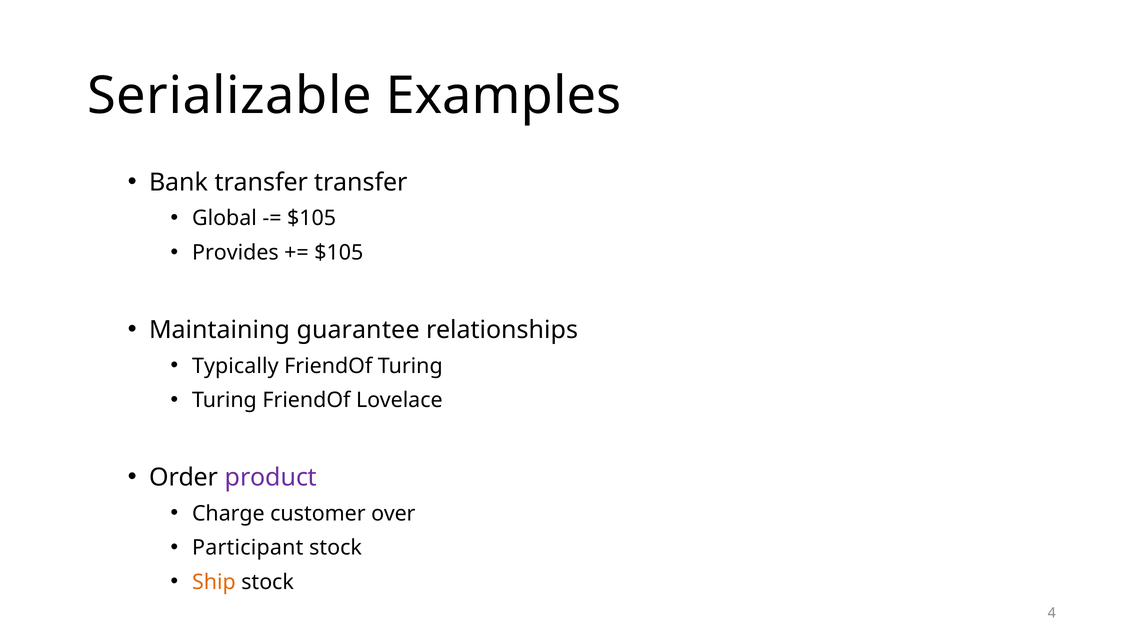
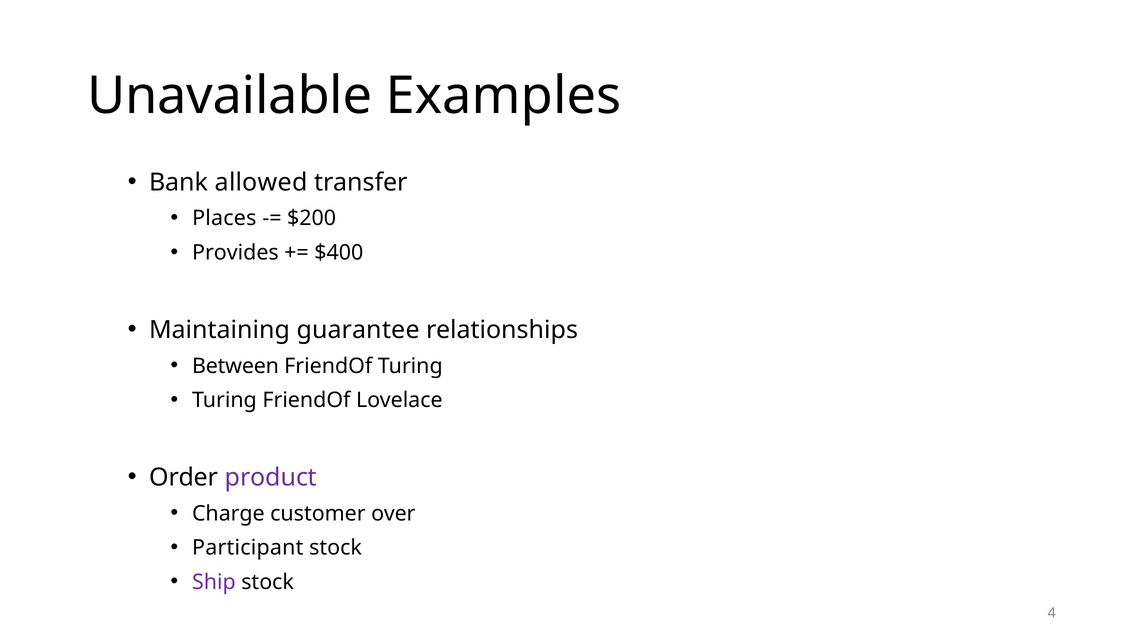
Serializable: Serializable -> Unavailable (230, 96)
Bank transfer: transfer -> allowed (261, 182)
Global: Global -> Places (224, 218)
$105: $105 -> $200 (312, 218)
$105: $105 -> $400 (339, 253)
Typically: Typically -> Between (235, 366)
Ship colour: orange -> purple (214, 582)
